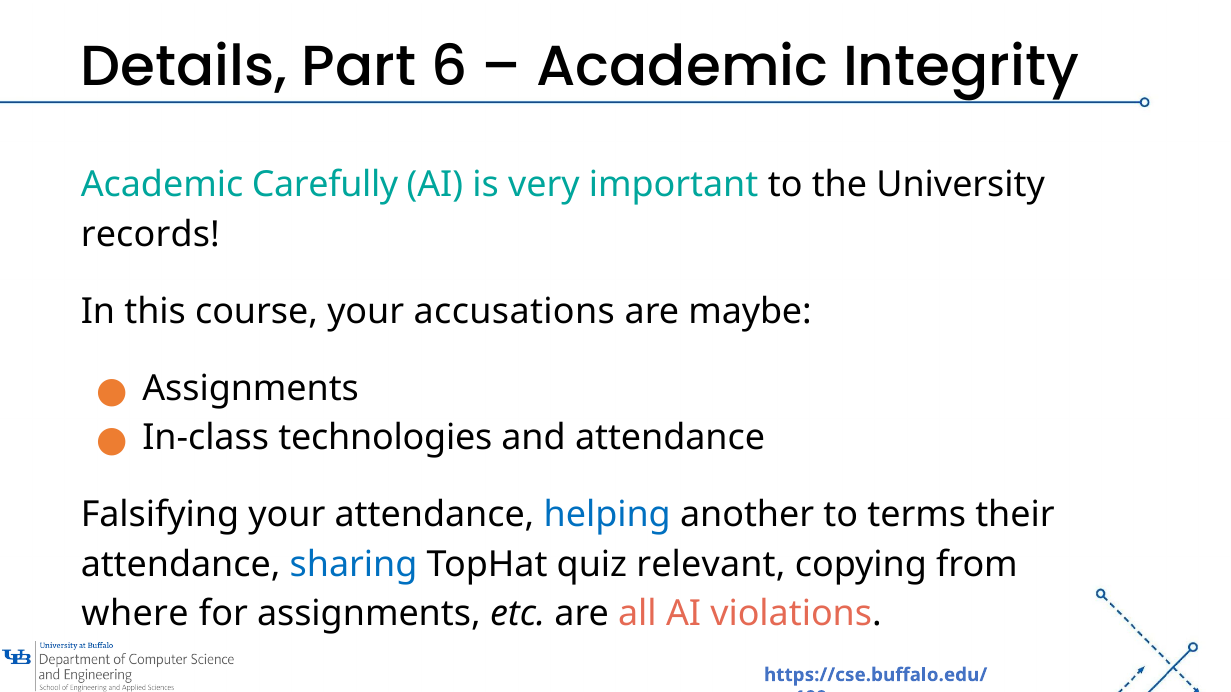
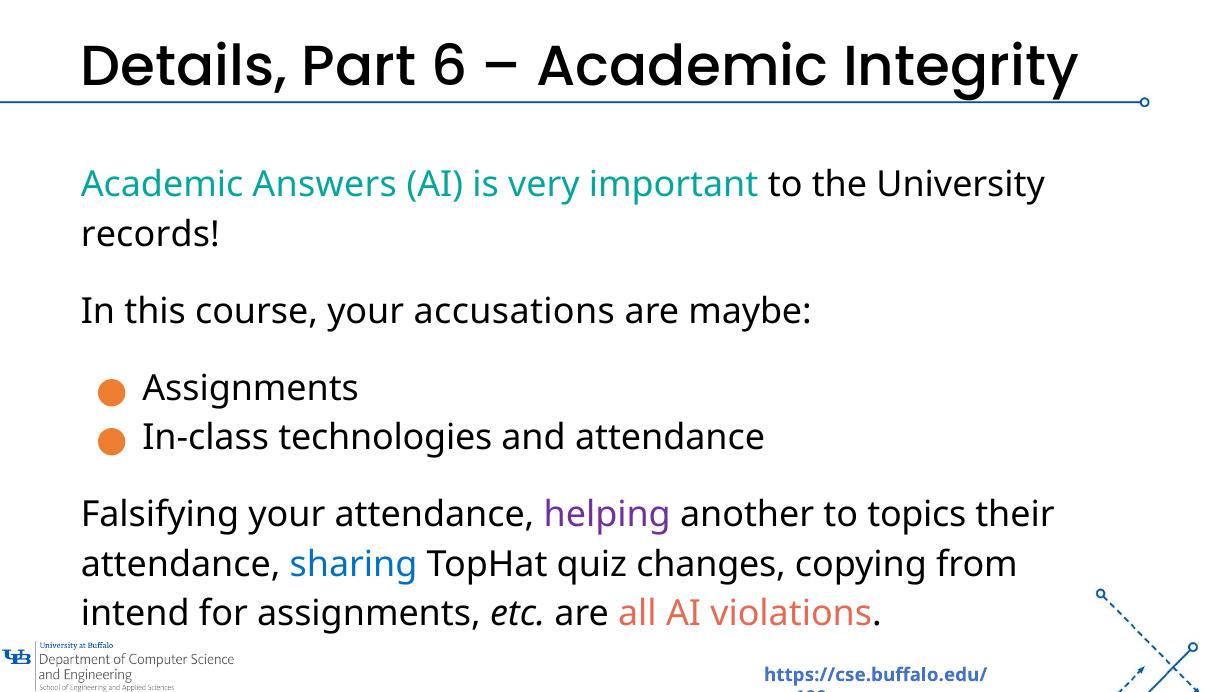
Carefully: Carefully -> Answers (325, 185)
helping colour: blue -> purple (607, 515)
terms: terms -> topics (917, 515)
relevant: relevant -> changes (711, 565)
where: where -> intend (135, 614)
